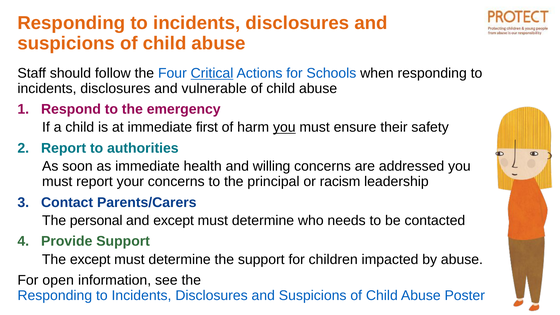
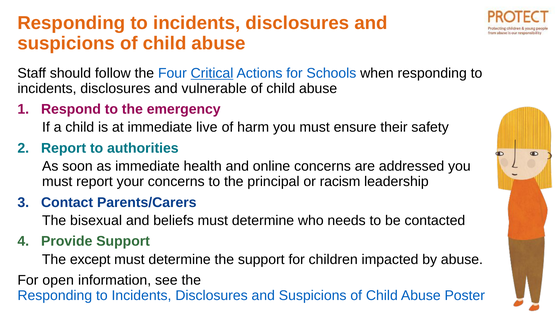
first: first -> live (207, 127)
you underline: present -> none (284, 127)
willing: willing -> online (272, 166)
personal: personal -> bisexual (96, 220)
and except: except -> beliefs (174, 220)
